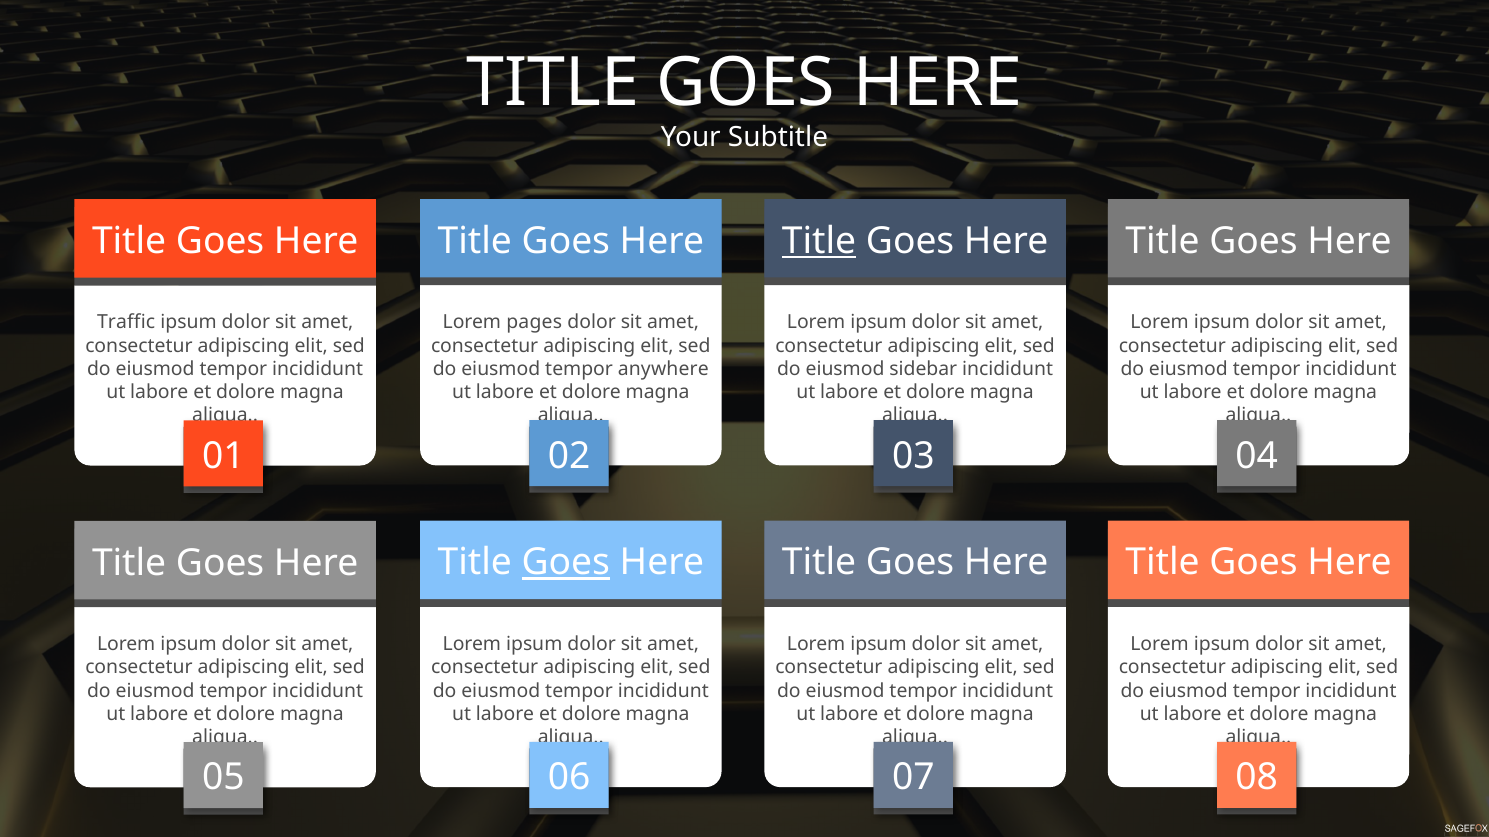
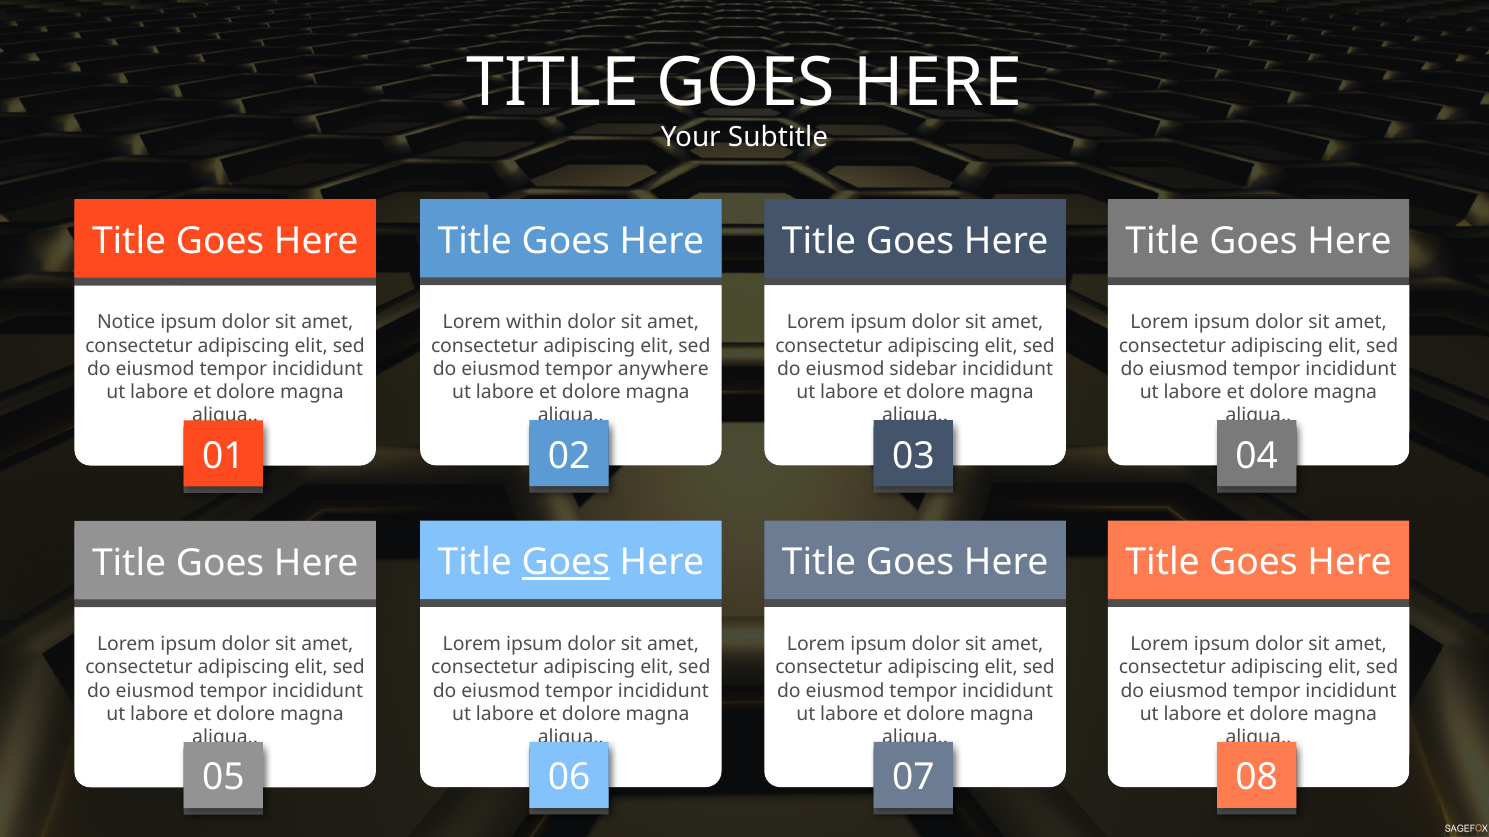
Title underline: present -> none (819, 241)
pages: pages -> within (534, 323)
Traffic: Traffic -> Notice (126, 323)
